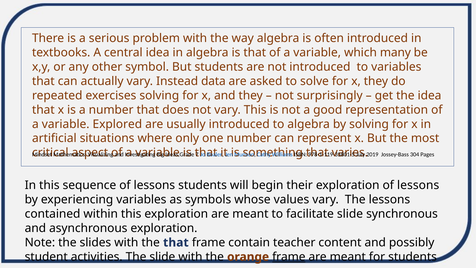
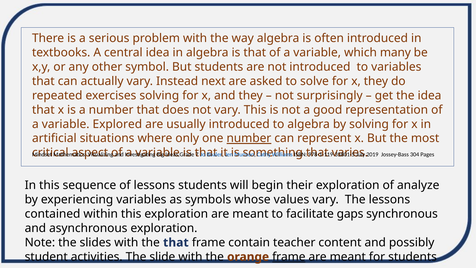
data: data -> next (213, 81)
number underline: none -> present (249, 138)
exploration of lessons: lessons -> analyze (418, 185)
facilitate slide: slide -> gaps (350, 214)
